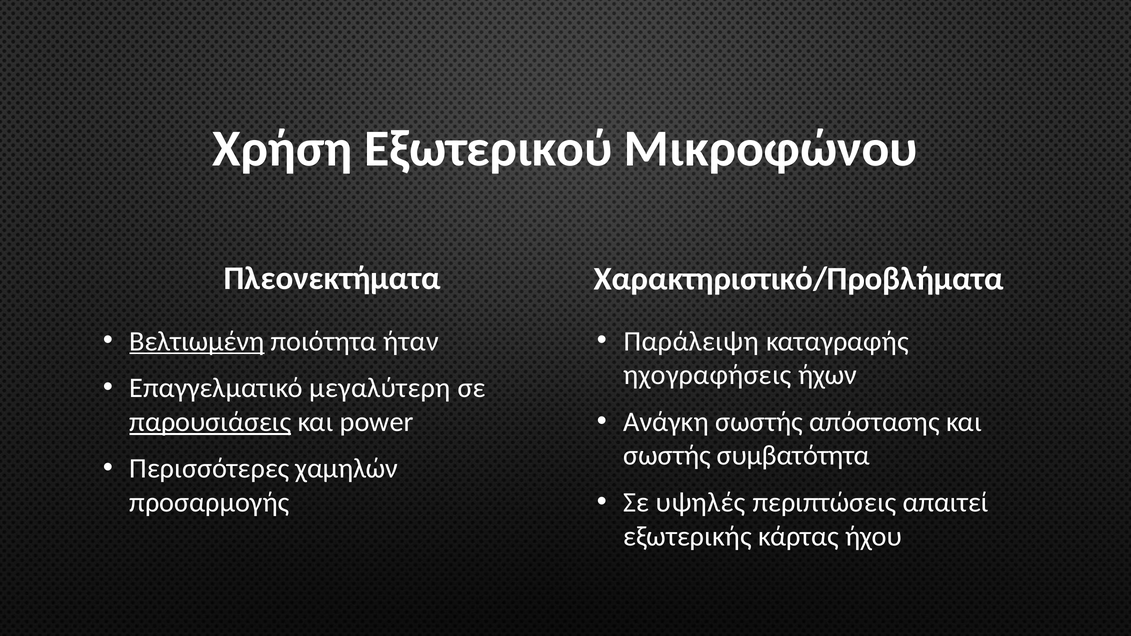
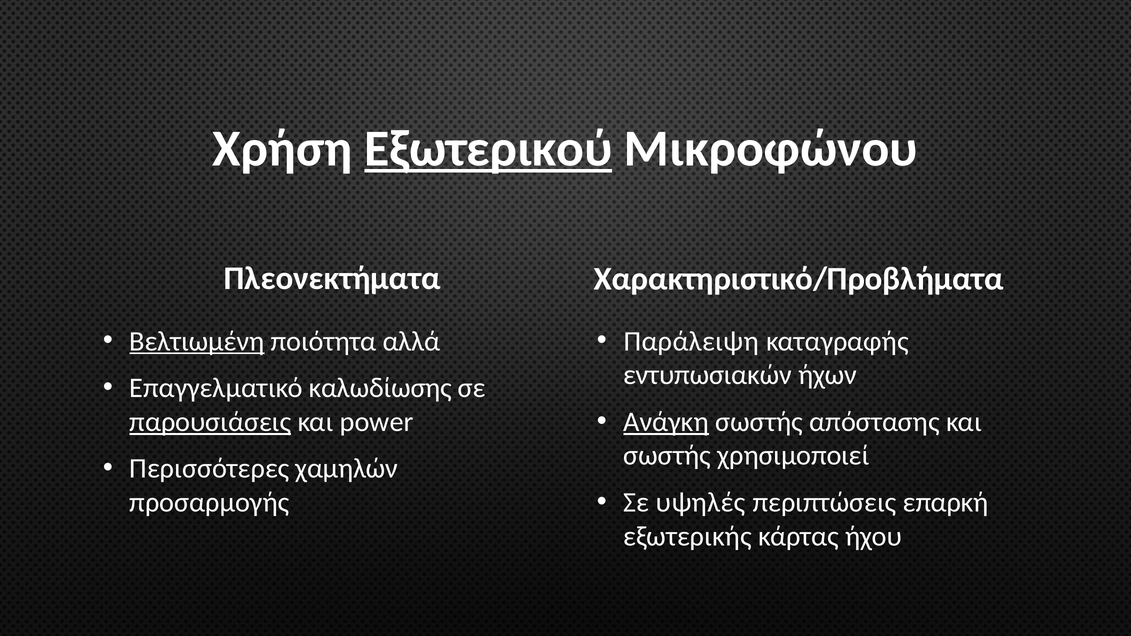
Εξωτερικού underline: none -> present (488, 149)
ήταν: ήταν -> αλλά (411, 341)
ηχογραφήσεις: ηχογραφήσεις -> εντυπωσιακών (708, 375)
μεγαλύτερη: μεγαλύτερη -> καλωδίωσης (380, 388)
Ανάγκη underline: none -> present (666, 422)
συμβατότητα: συμβατότητα -> χρησιμοποιεί (793, 456)
απαιτεί: απαιτεί -> επαρκή (946, 502)
